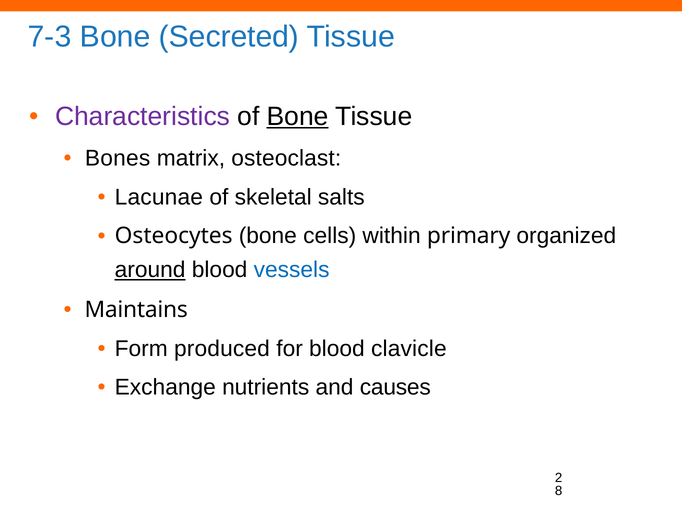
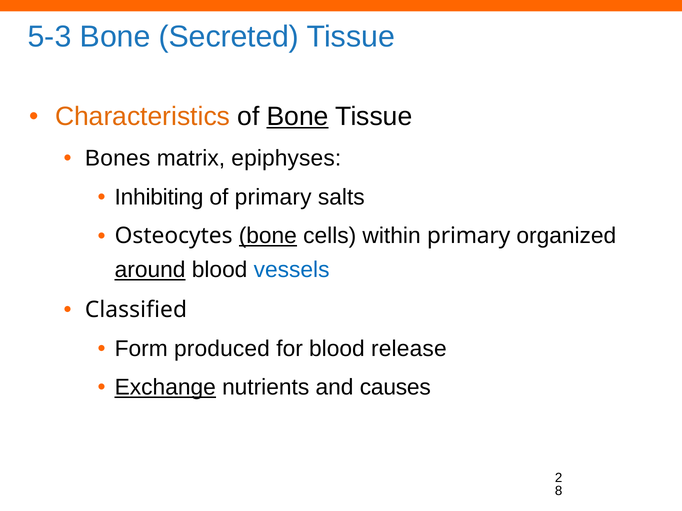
7-3: 7-3 -> 5-3 (49, 37)
Characteristics colour: purple -> orange (143, 117)
osteoclast: osteoclast -> epiphyses (286, 158)
Lacunae: Lacunae -> Inhibiting (159, 197)
of skeletal: skeletal -> primary (273, 197)
bone underline: none -> present (268, 236)
Maintains: Maintains -> Classified (136, 310)
clavicle: clavicle -> release (409, 349)
Exchange underline: none -> present (165, 388)
